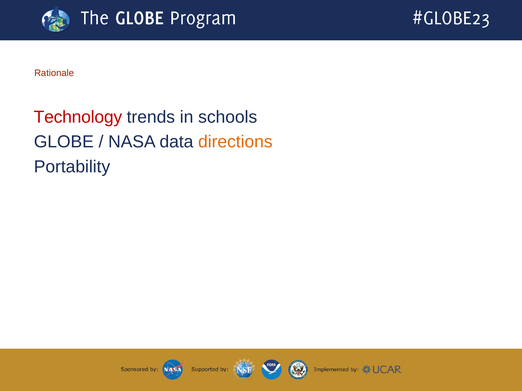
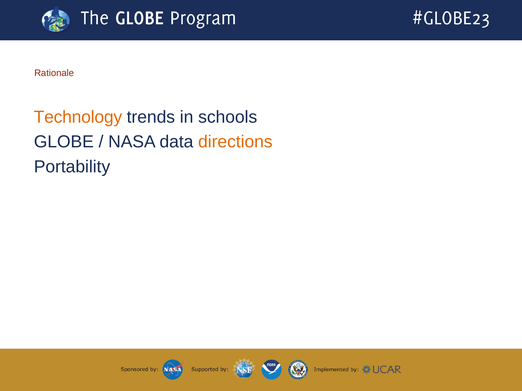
Technology colour: red -> orange (78, 117)
